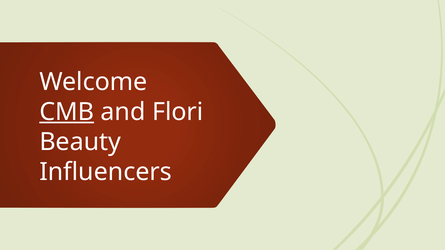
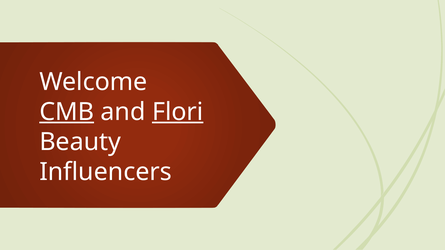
Flori underline: none -> present (178, 112)
